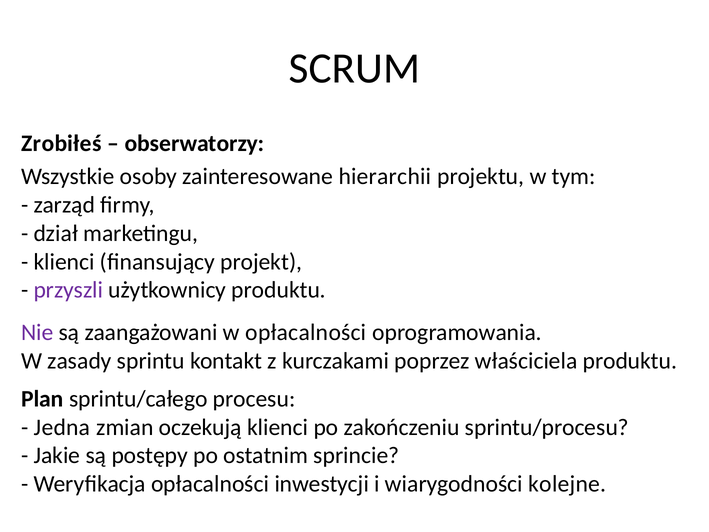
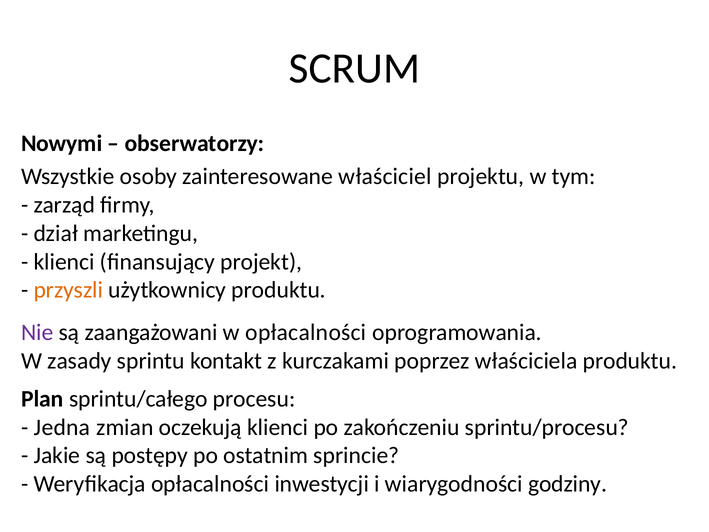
Zrobiłeś: Zrobiłeś -> Nowymi (62, 143)
hierarchii: hierarchii -> właściciel (385, 177)
przyszli colour: purple -> orange (68, 290)
kolejne: kolejne -> godziny (568, 484)
